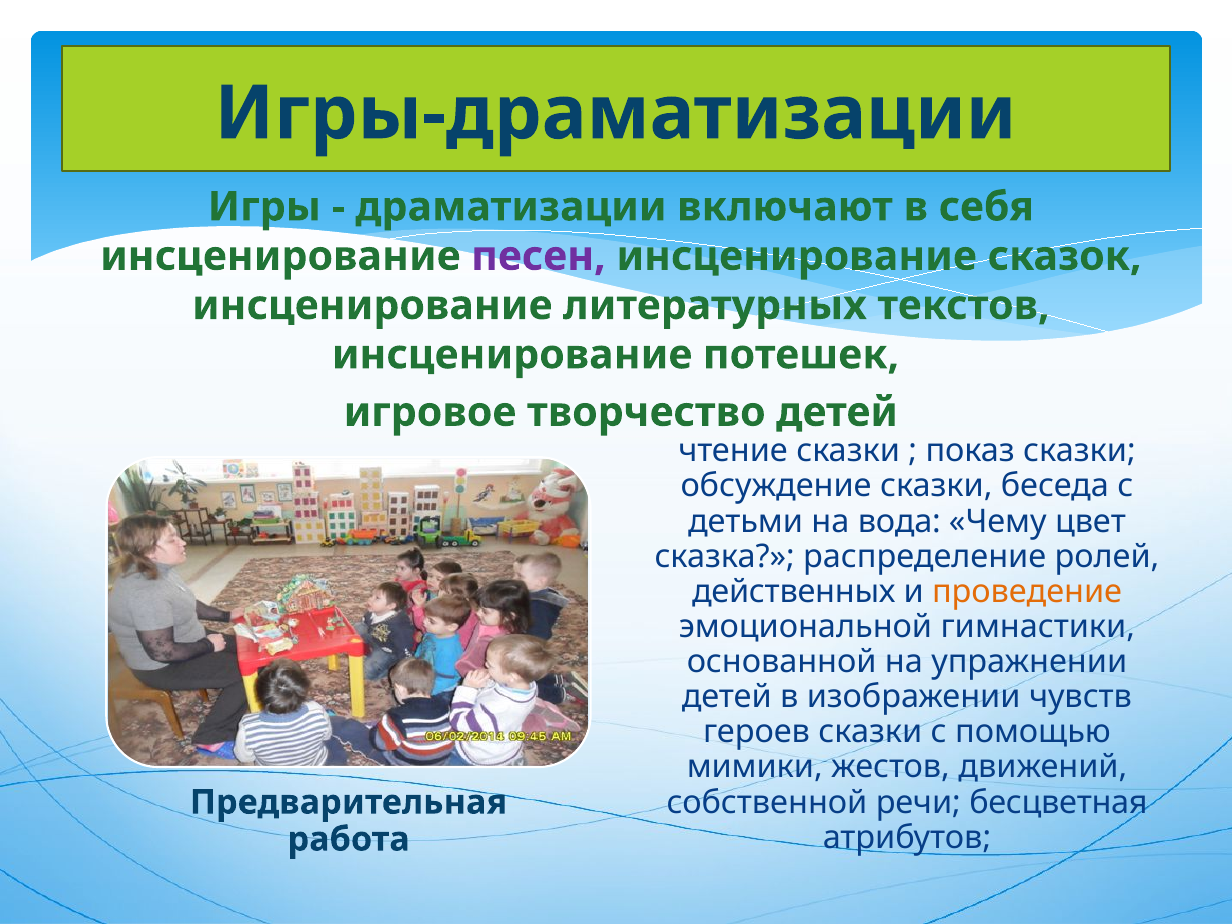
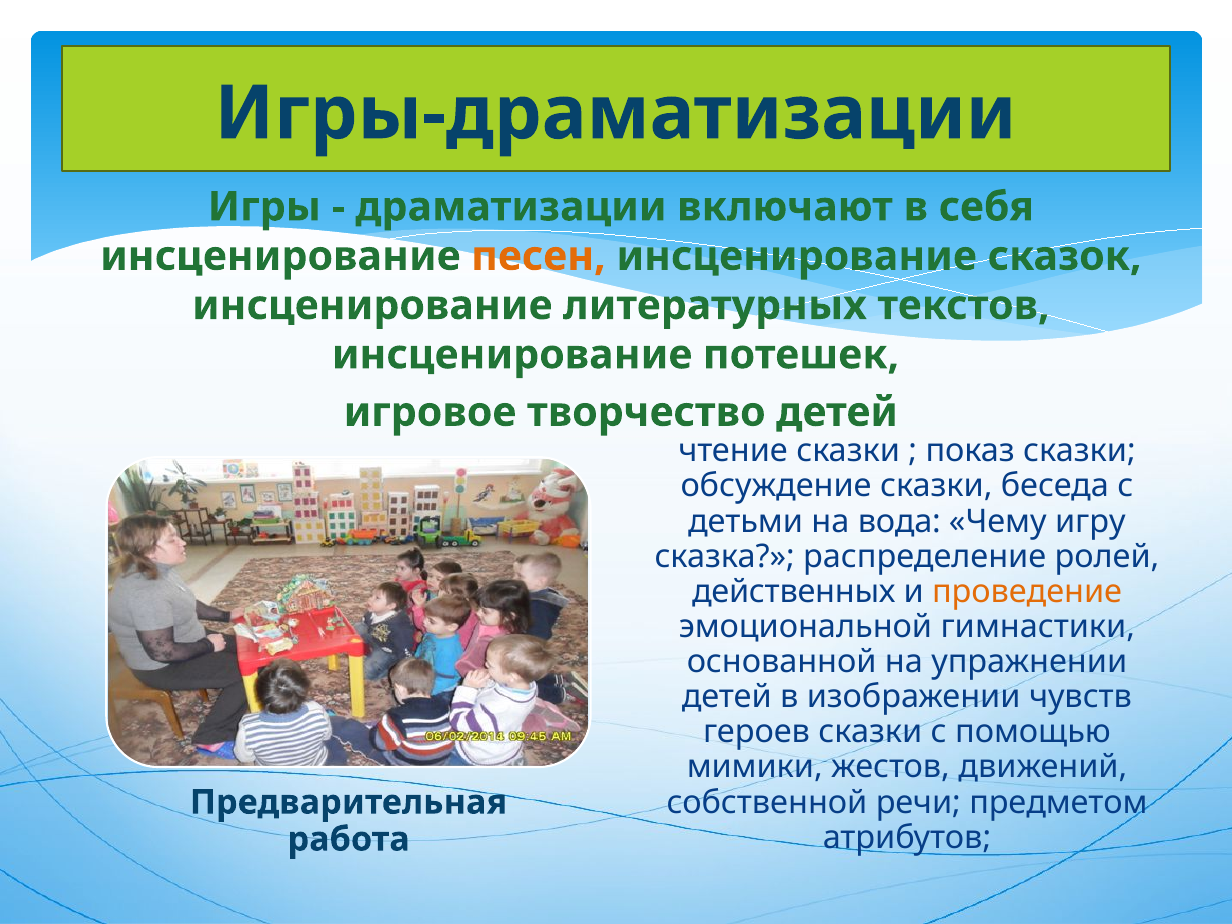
песен colour: purple -> orange (538, 256)
цвет: цвет -> игру (1090, 521)
бесцветная: бесцветная -> предметом (1058, 802)
